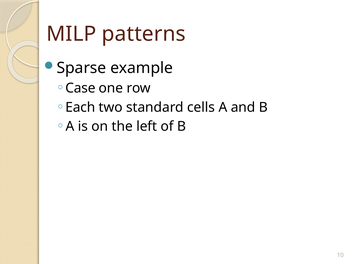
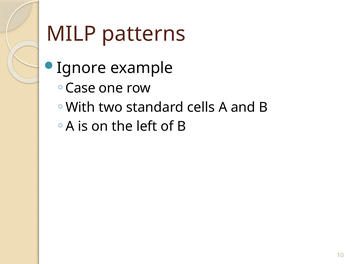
Sparse: Sparse -> Ignore (81, 68)
Each: Each -> With (80, 107)
